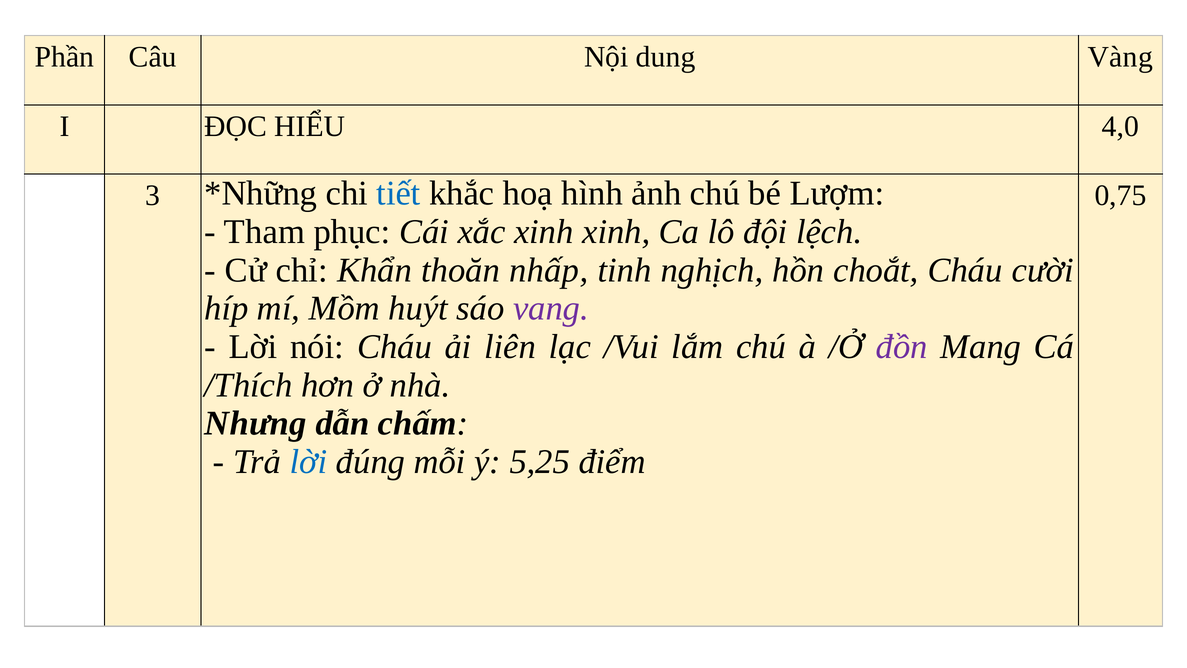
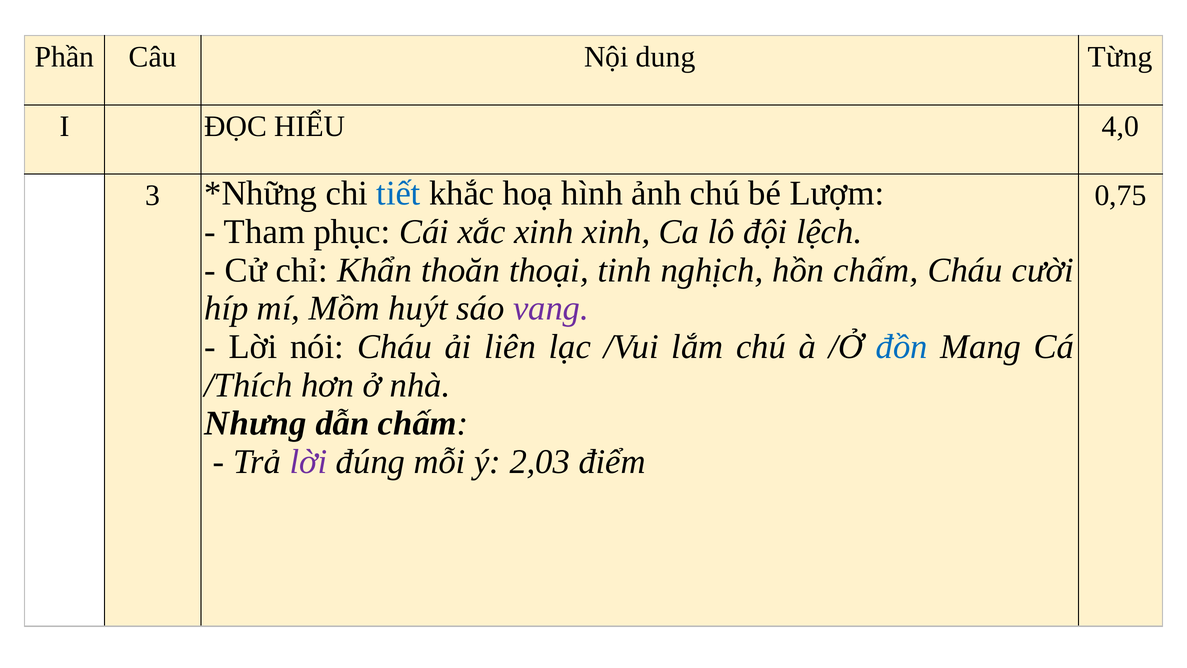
Vàng: Vàng -> Từng (1120, 57)
nhấp: nhấp -> thoại (549, 270)
hồn choắt: choắt -> chấm (876, 270)
đồn colour: purple -> blue (902, 347)
lời colour: blue -> purple (309, 462)
5,25: 5,25 -> 2,03 (540, 462)
